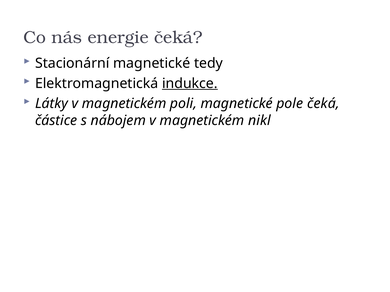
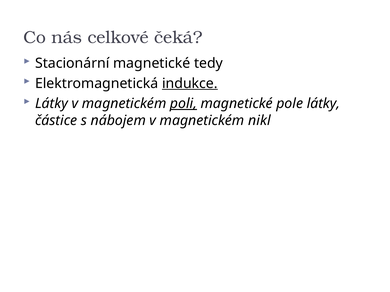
energie: energie -> celkové (118, 38)
poli underline: none -> present (183, 104)
pole čeká: čeká -> látky (323, 104)
